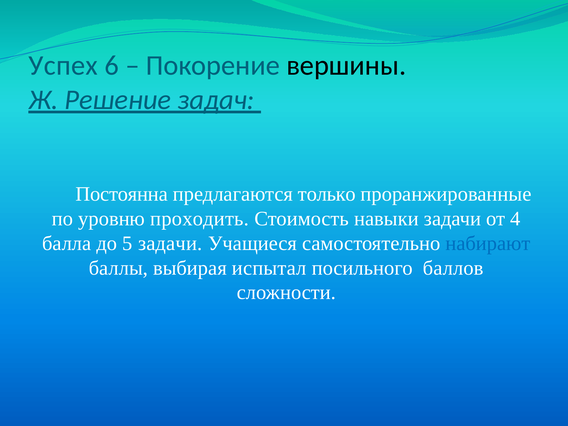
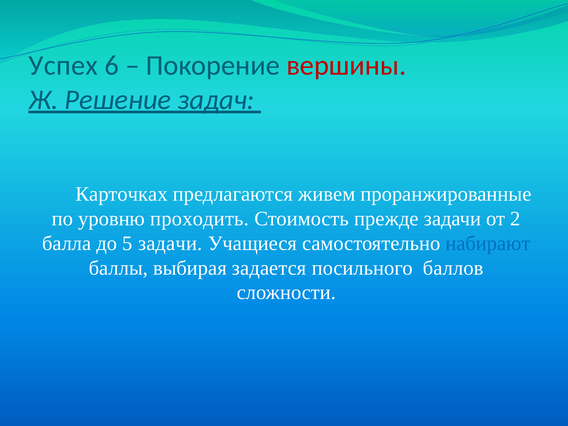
вершины colour: black -> red (346, 66)
Постоянна: Постоянна -> Карточках (122, 194)
только: только -> живем (327, 194)
навыки: навыки -> прежде (386, 219)
4: 4 -> 2 (515, 219)
испытал: испытал -> задается (269, 268)
